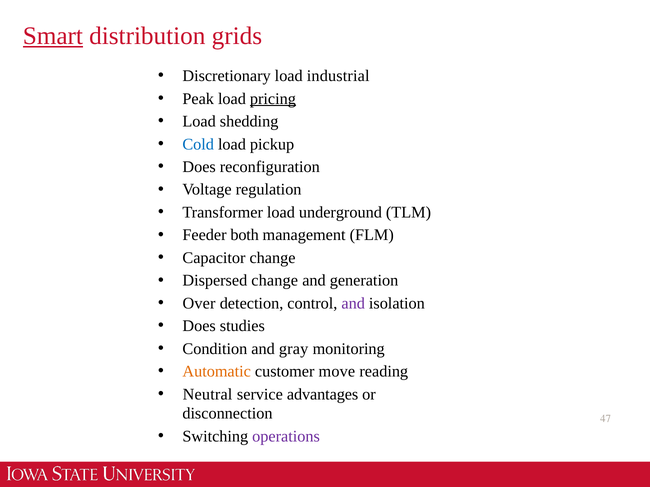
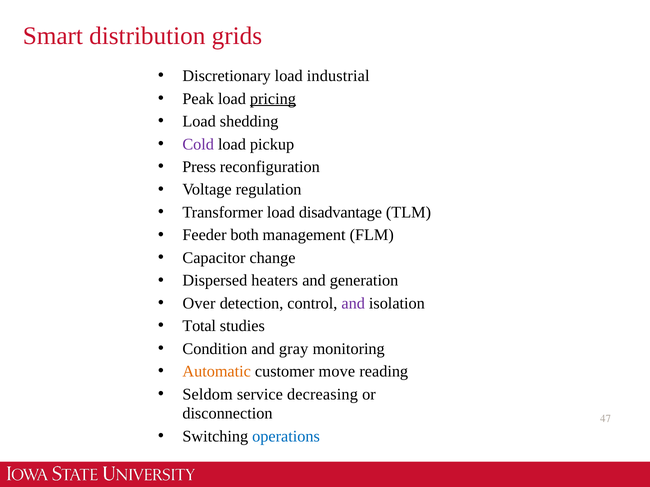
Smart underline: present -> none (53, 36)
Cold colour: blue -> purple (198, 144)
Does: Does -> Press (199, 167)
underground: underground -> disadvantage (340, 213)
Dispersed change: change -> heaters (275, 281)
Does: Does -> Total (199, 326)
Neutral: Neutral -> Seldom (208, 395)
advantages: advantages -> decreasing (322, 395)
operations colour: purple -> blue (286, 437)
